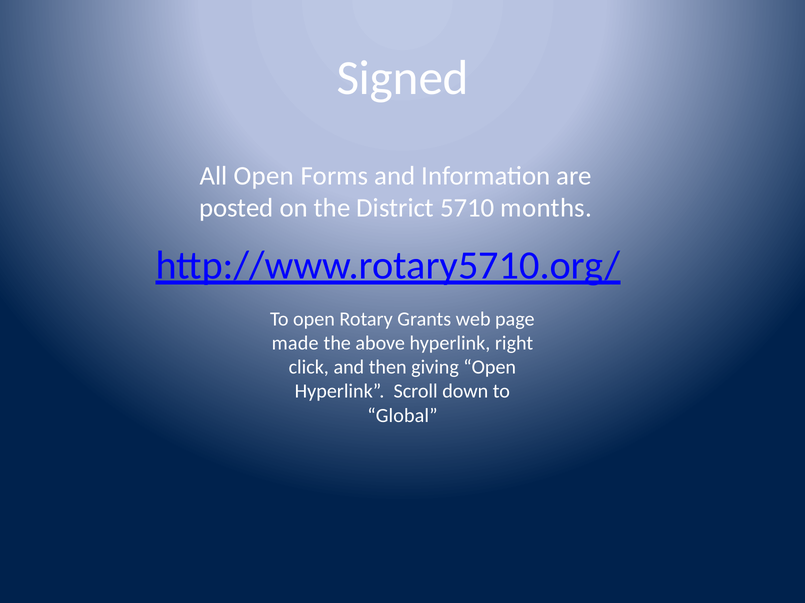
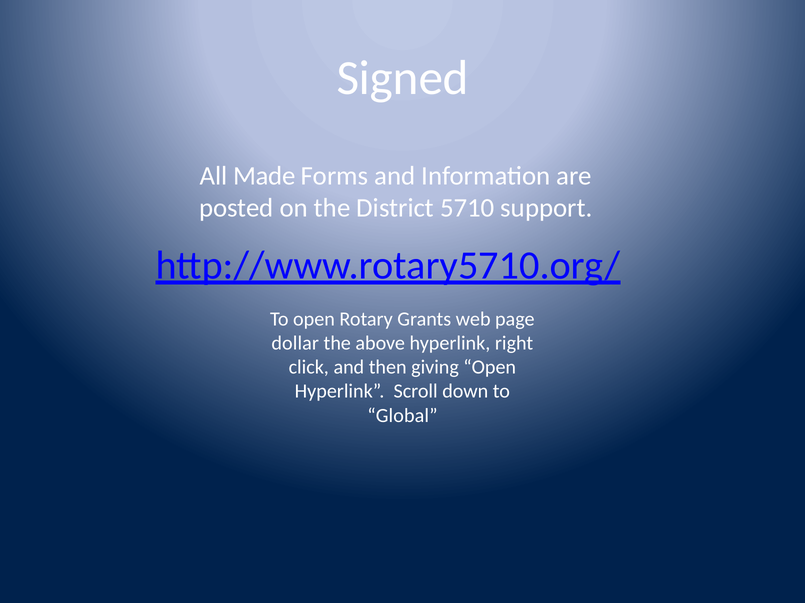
All Open: Open -> Made (264, 176)
months: months -> support (546, 208)
made: made -> dollar (295, 343)
